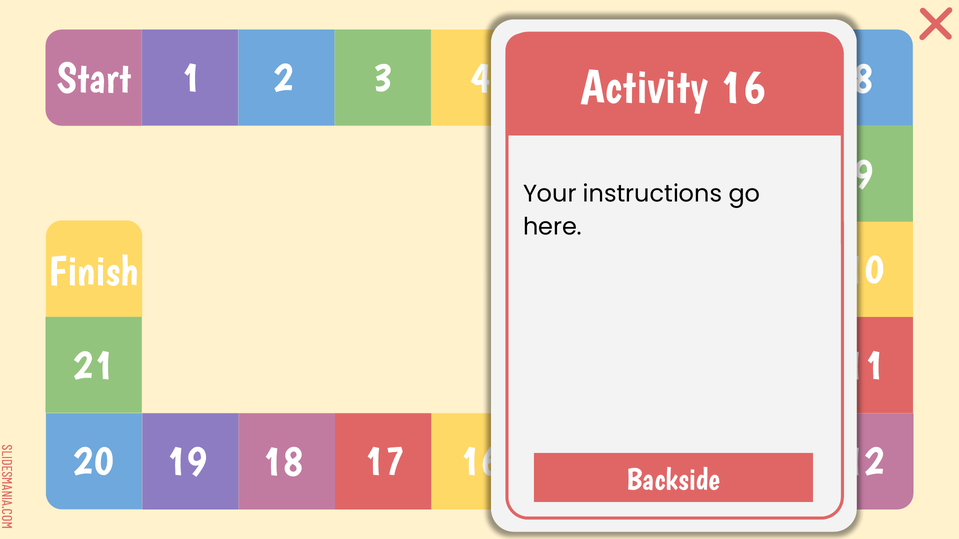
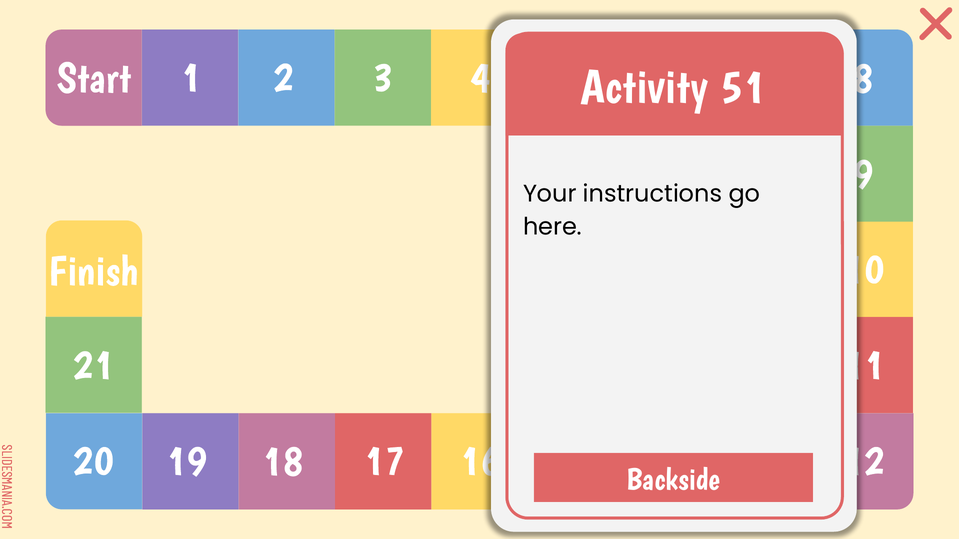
16: 16 -> 51 (743, 87)
